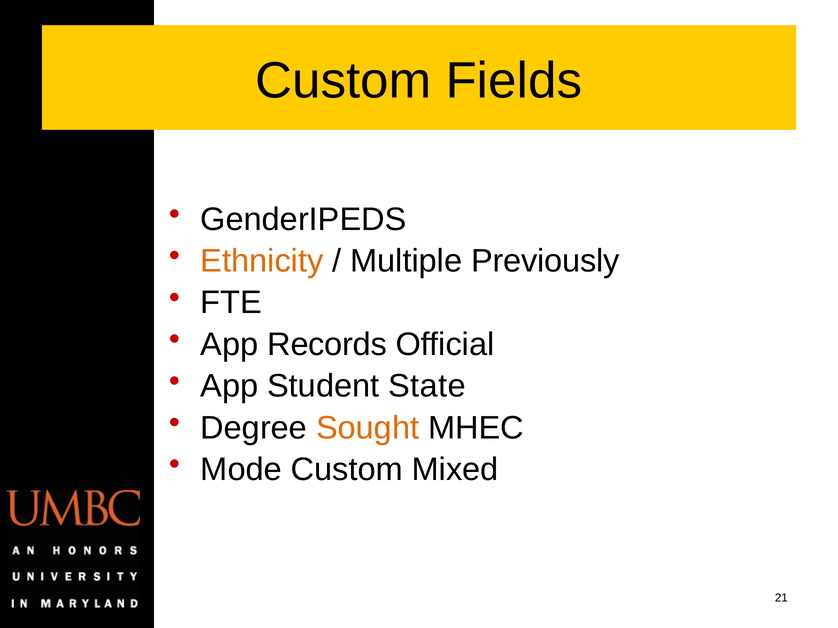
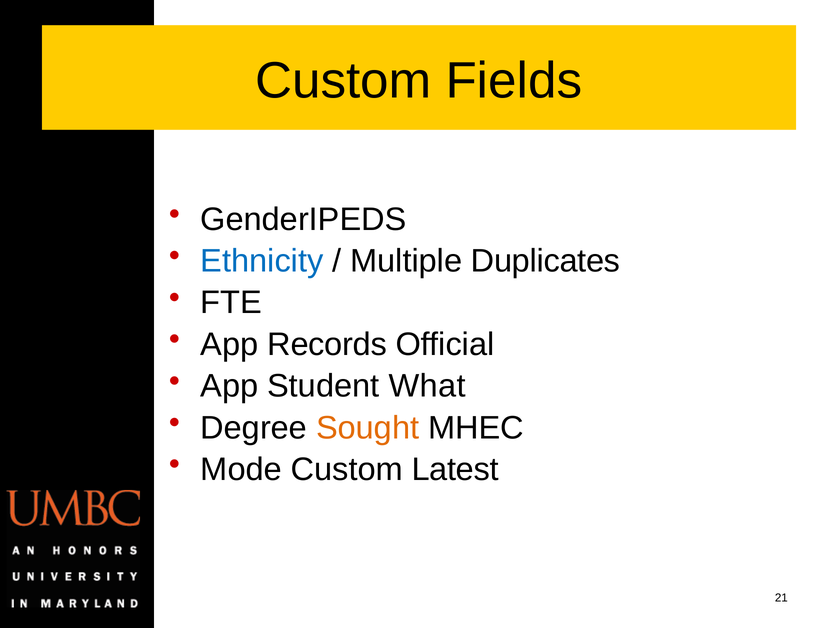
Ethnicity colour: orange -> blue (262, 261)
Previously: Previously -> Duplicates (546, 261)
State: State -> What (427, 386)
Mixed: Mixed -> Latest (455, 470)
